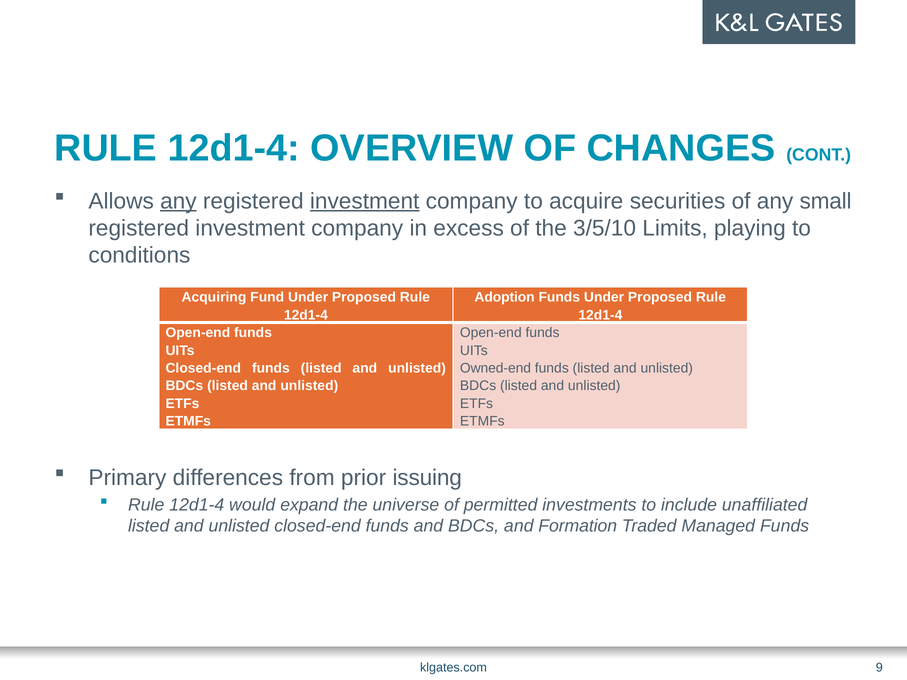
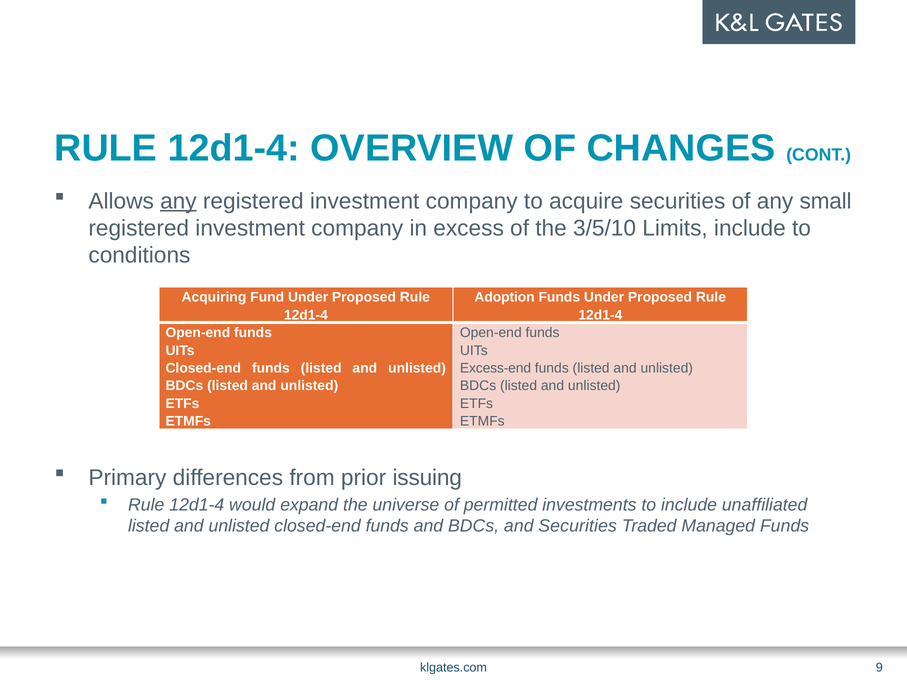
investment underline: present -> none (365, 201)
Limits playing: playing -> include (750, 228)
Owned-end: Owned-end -> Excess-end (496, 368)
and Formation: Formation -> Securities (578, 526)
